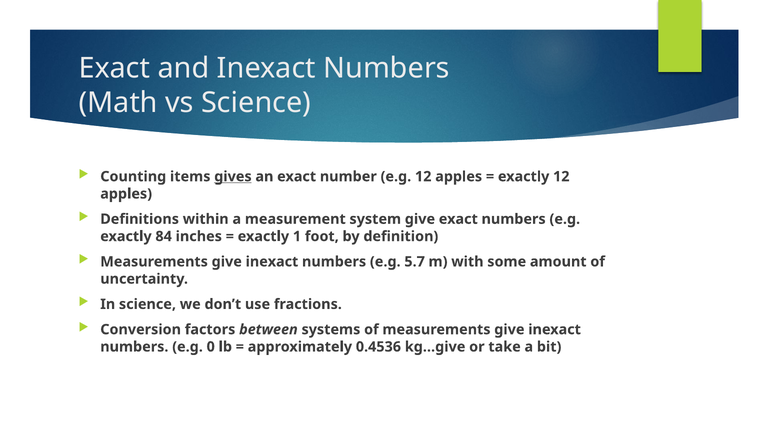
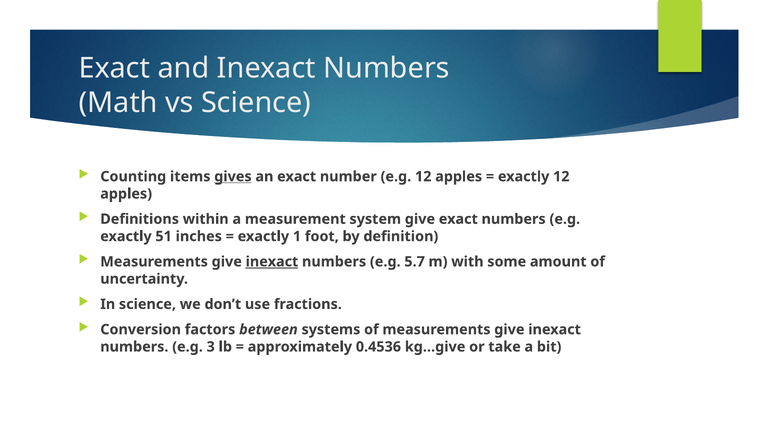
84: 84 -> 51 (164, 237)
inexact underline: none -> present (272, 262)
0: 0 -> 3 (211, 347)
